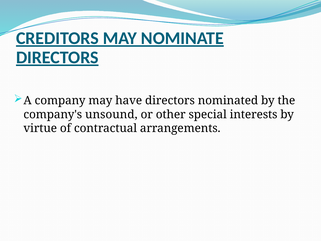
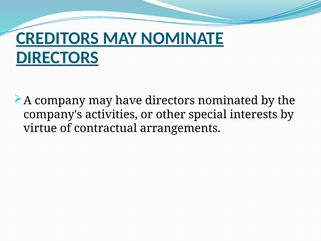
unsound: unsound -> activities (111, 114)
